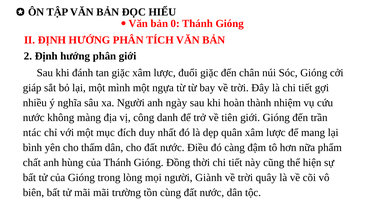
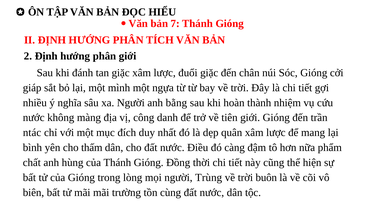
0: 0 -> 7 (175, 23)
ngày: ngày -> bằng (176, 103)
Giành: Giành -> Trùng (209, 177)
quây: quây -> buôn (266, 177)
